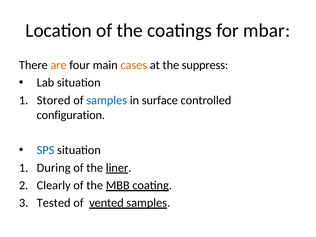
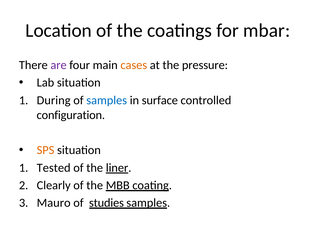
are colour: orange -> purple (59, 65)
suppress: suppress -> pressure (205, 65)
Stored: Stored -> During (54, 100)
SPS colour: blue -> orange (46, 150)
During: During -> Tested (54, 168)
Tested: Tested -> Mauro (54, 203)
vented: vented -> studies (106, 203)
